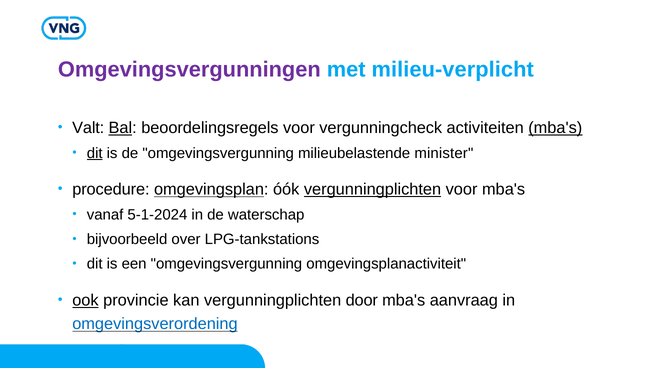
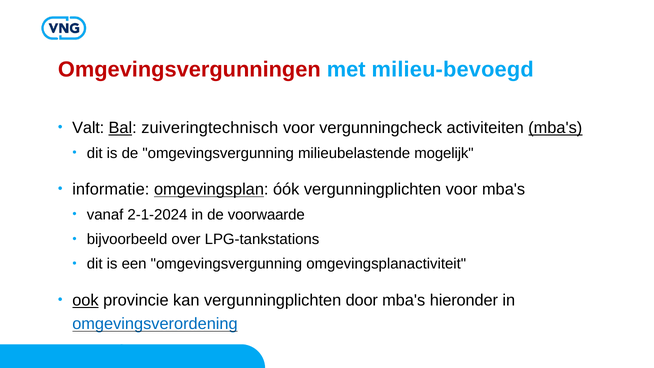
Omgevingsvergunningen colour: purple -> red (189, 70)
milieu-verplicht: milieu-verplicht -> milieu-bevoegd (453, 70)
beoordelingsregels: beoordelingsregels -> zuiveringtechnisch (210, 128)
dit underline: present -> none (95, 153)
minister: minister -> mogelijk (444, 153)
procedure: procedure -> informatie (111, 190)
vergunningplichten underline: present -> none (373, 190)
5-1-2024: 5-1-2024 -> 2-1-2024 (157, 215)
waterschap: waterschap -> voorwaarde (266, 215)
aanvraag: aanvraag -> hieronder (464, 300)
